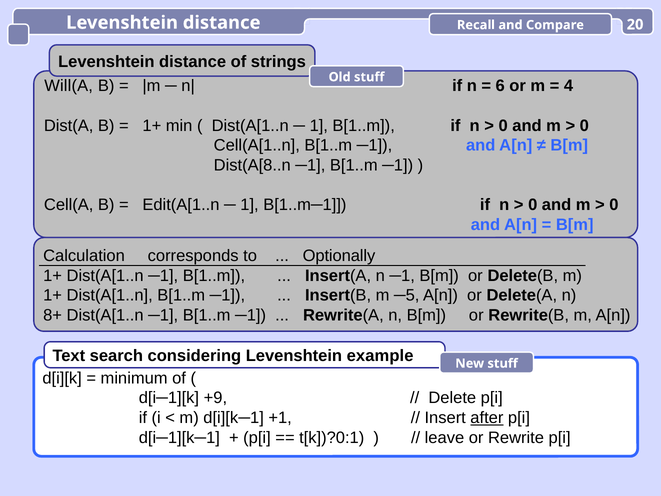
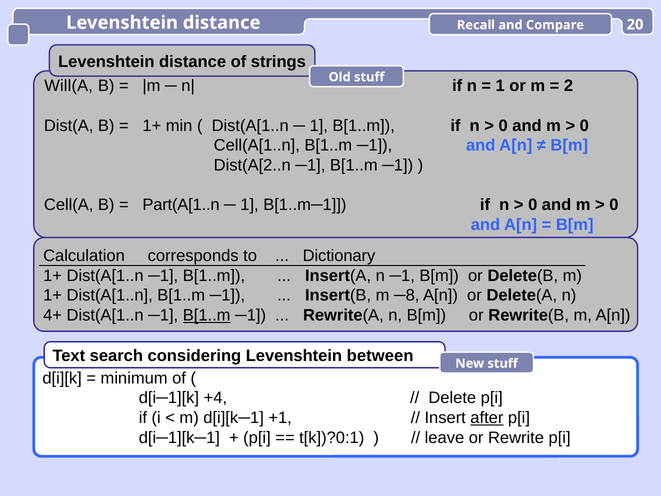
6: 6 -> 1 (500, 86)
4: 4 -> 2 (568, 86)
Dist(A[8..n: Dist(A[8..n -> Dist(A[2..n (252, 165)
Edit(A[1..n: Edit(A[1..n -> Part(A[1..n (181, 205)
Optionally: Optionally -> Dictionary (339, 256)
─5: ─5 -> ─8 (407, 295)
8+: 8+ -> 4+ (53, 315)
B[1..m underline: none -> present (207, 315)
example: example -> between (380, 356)
+9: +9 -> +4 (215, 398)
